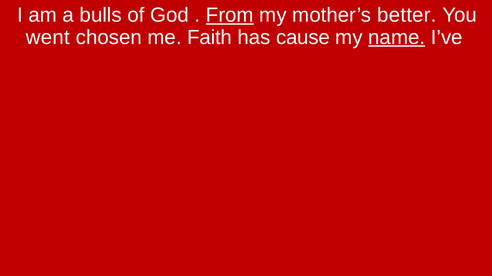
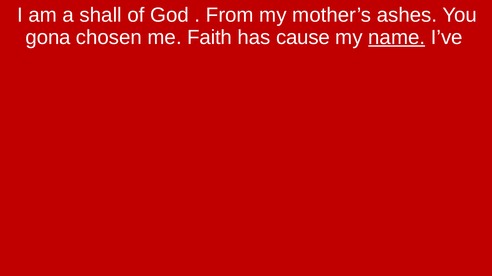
bulls: bulls -> shall (101, 15)
From underline: present -> none (230, 15)
better: better -> ashes (407, 15)
went: went -> gona (48, 37)
